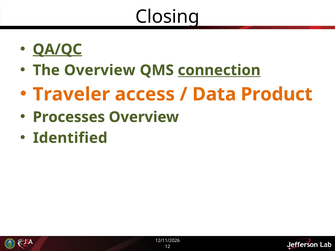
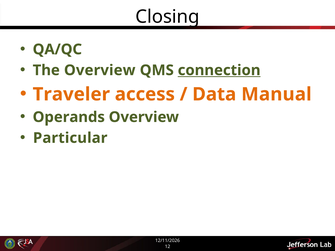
QA/QC underline: present -> none (57, 49)
Product: Product -> Manual (276, 94)
Processes: Processes -> Operands (69, 117)
Identified: Identified -> Particular (70, 138)
